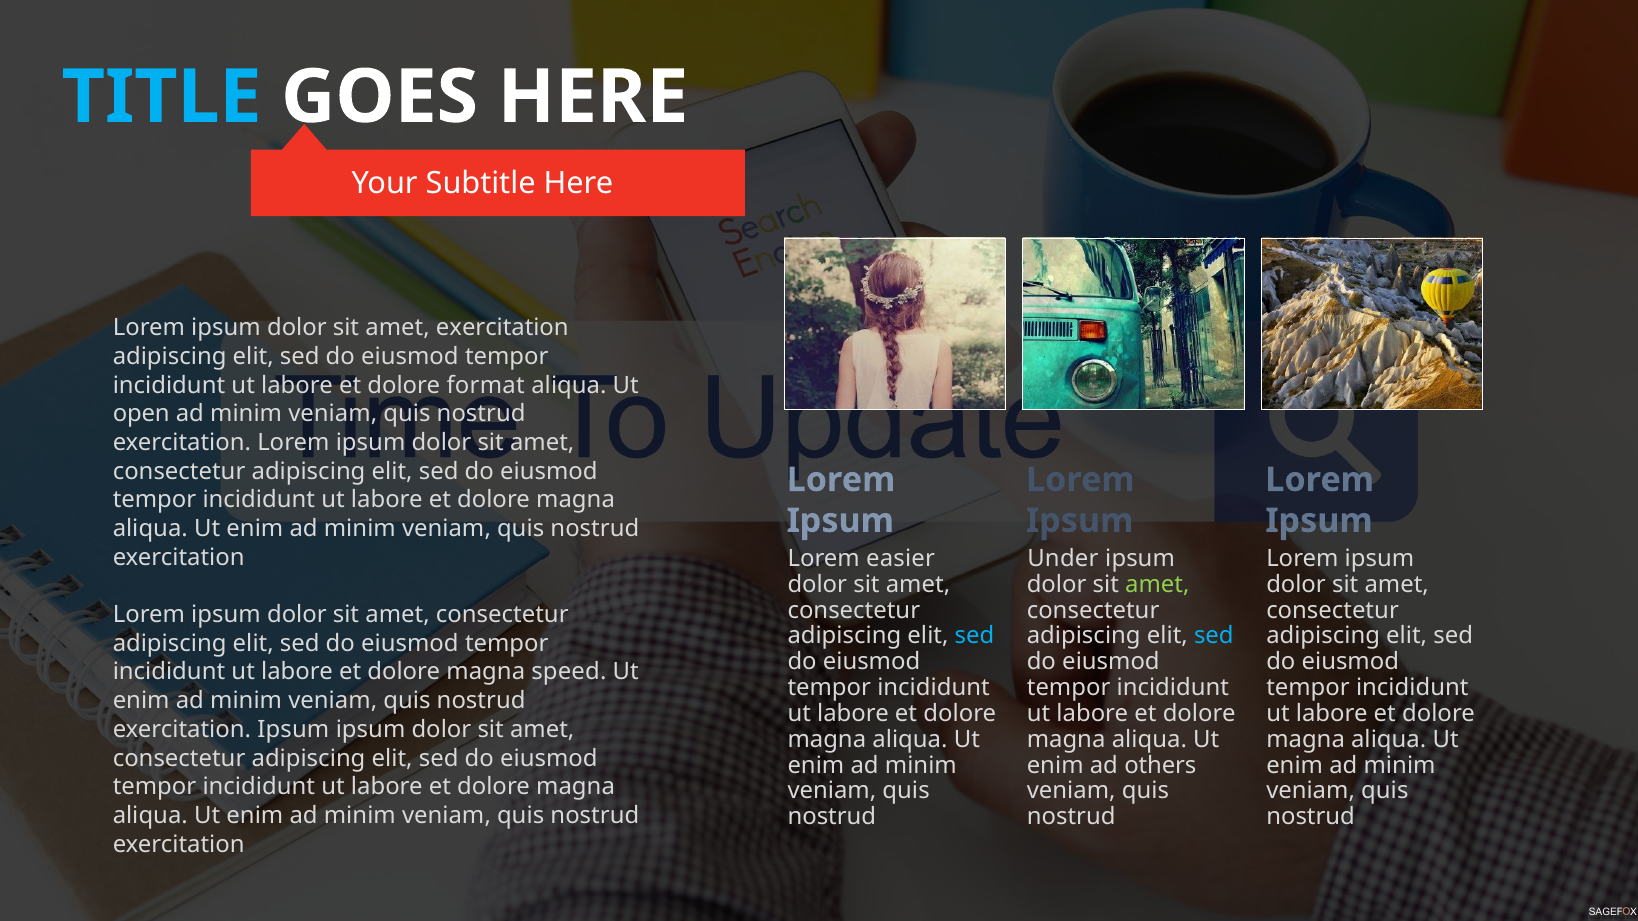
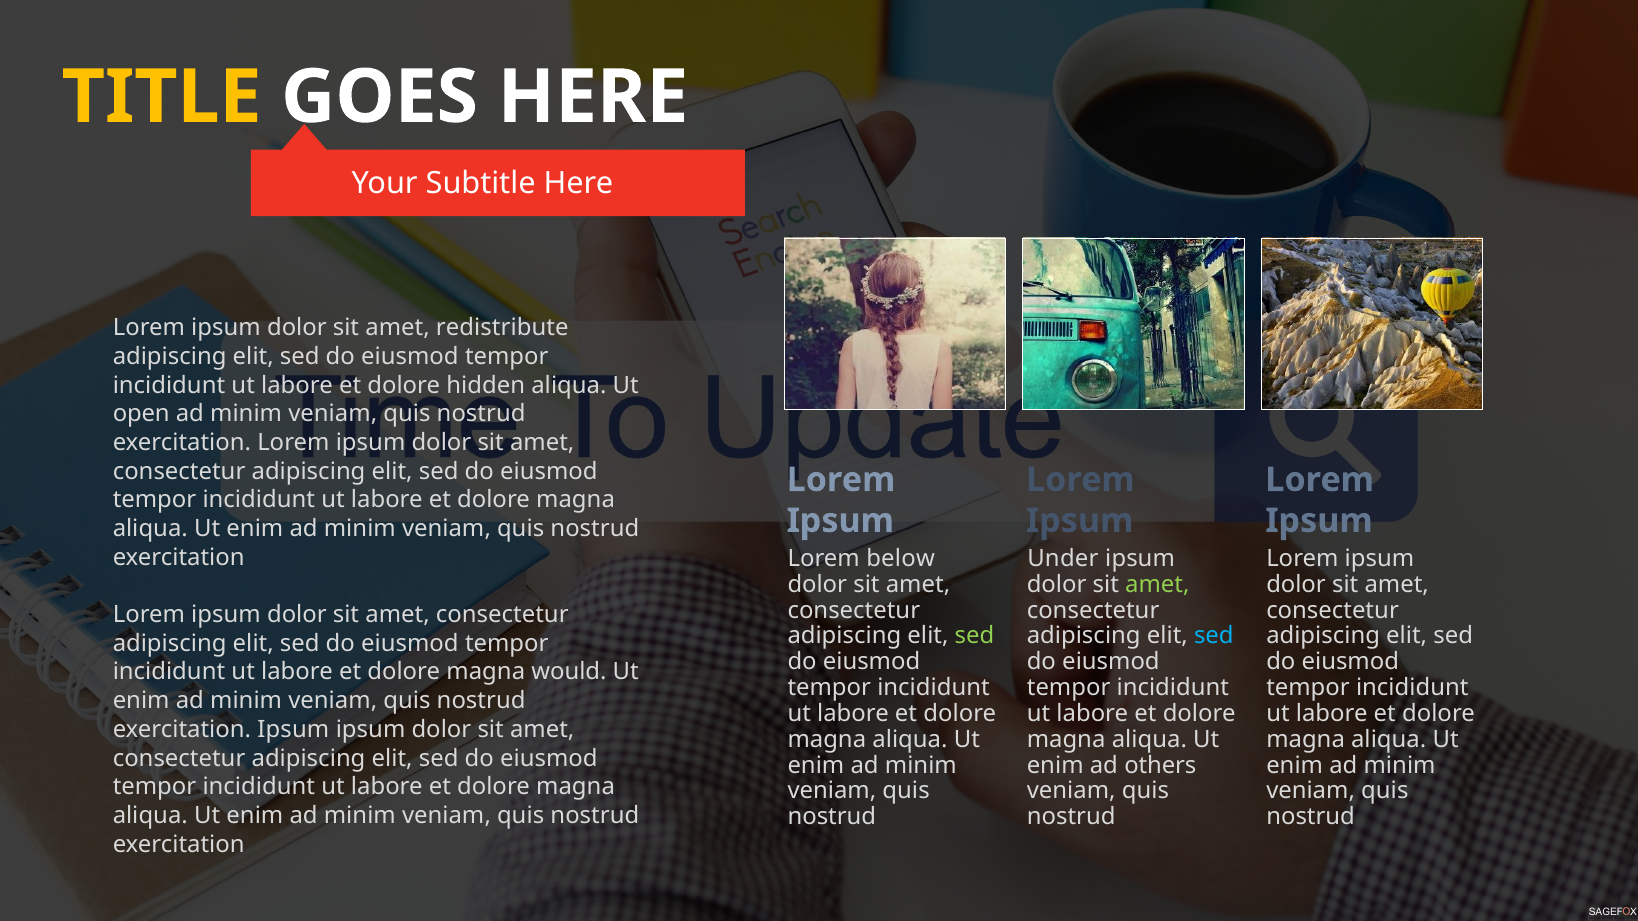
TITLE colour: light blue -> yellow (162, 97)
amet exercitation: exercitation -> redistribute (502, 328)
format: format -> hidden (486, 386)
easier: easier -> below (901, 559)
sed colour: light blue -> light green (974, 636)
speed: speed -> would (569, 672)
